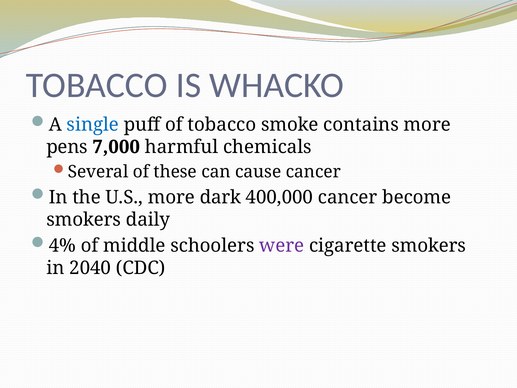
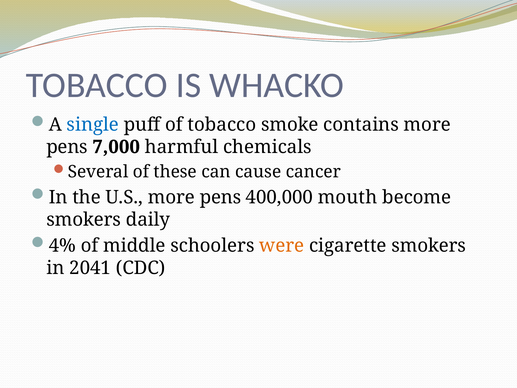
U.S more dark: dark -> pens (220, 197)
400,000 cancer: cancer -> mouth (348, 197)
were colour: purple -> orange (282, 246)
2040: 2040 -> 2041 (90, 268)
